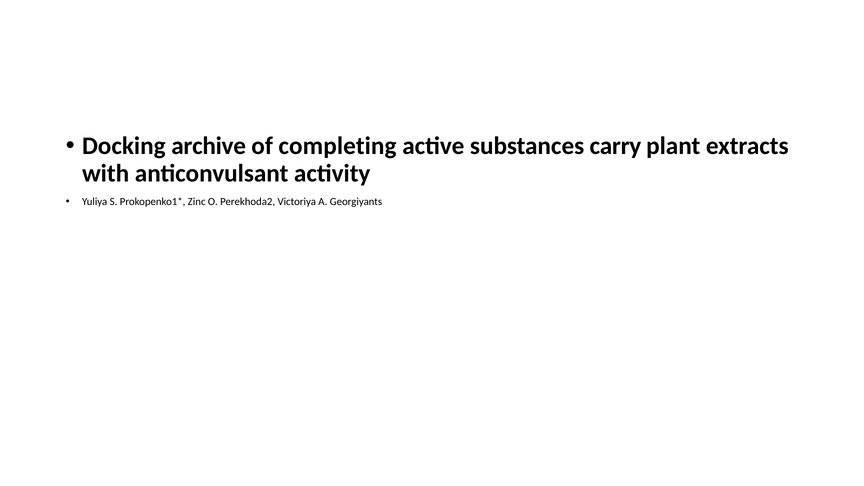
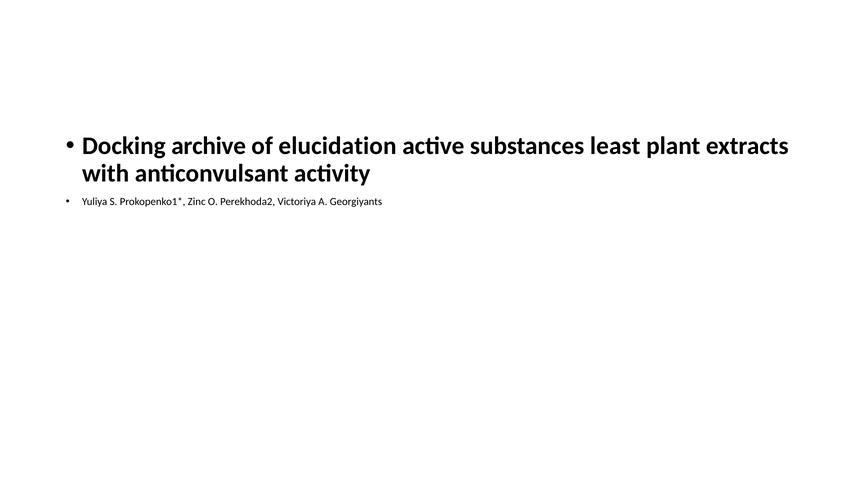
completing: completing -> elucidation (337, 146)
carry: carry -> least (615, 146)
